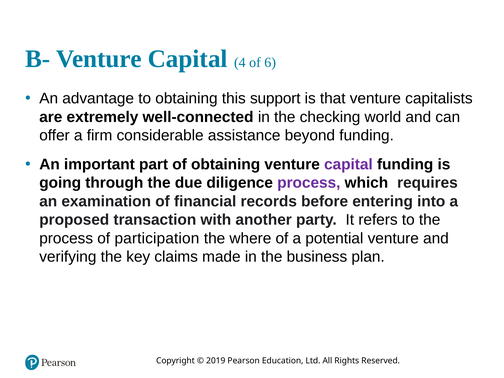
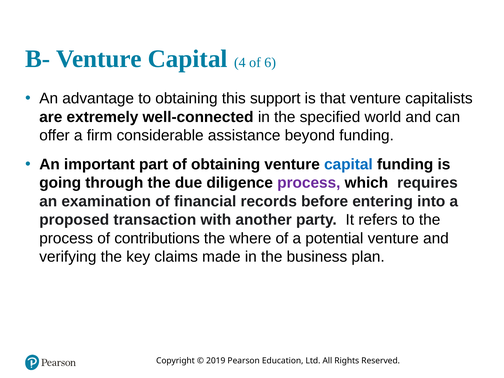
checking: checking -> specified (330, 117)
capital colour: purple -> blue (348, 164)
participation: participation -> contributions (157, 238)
